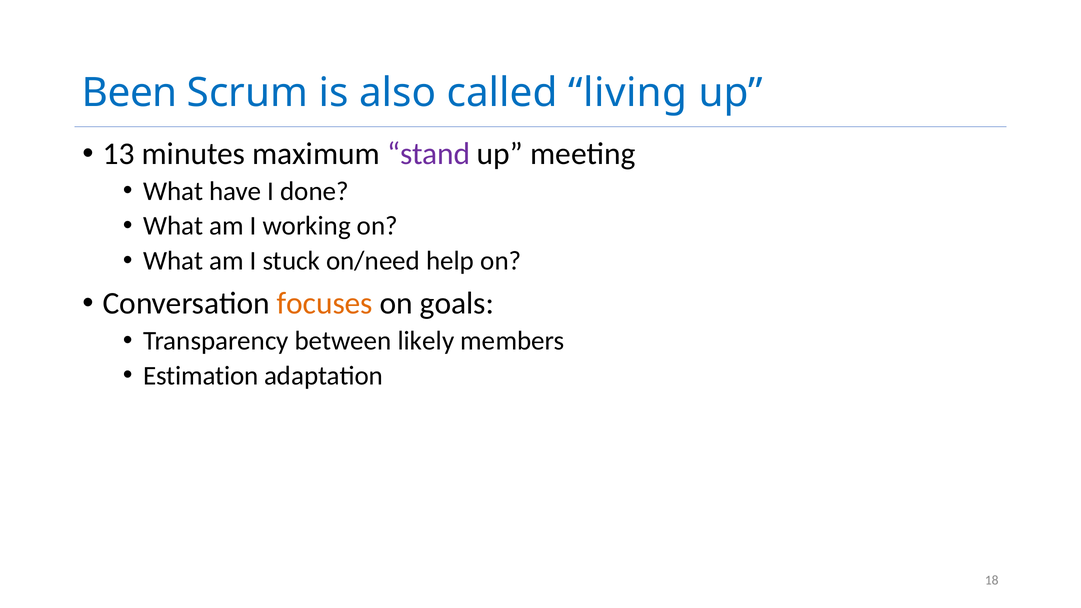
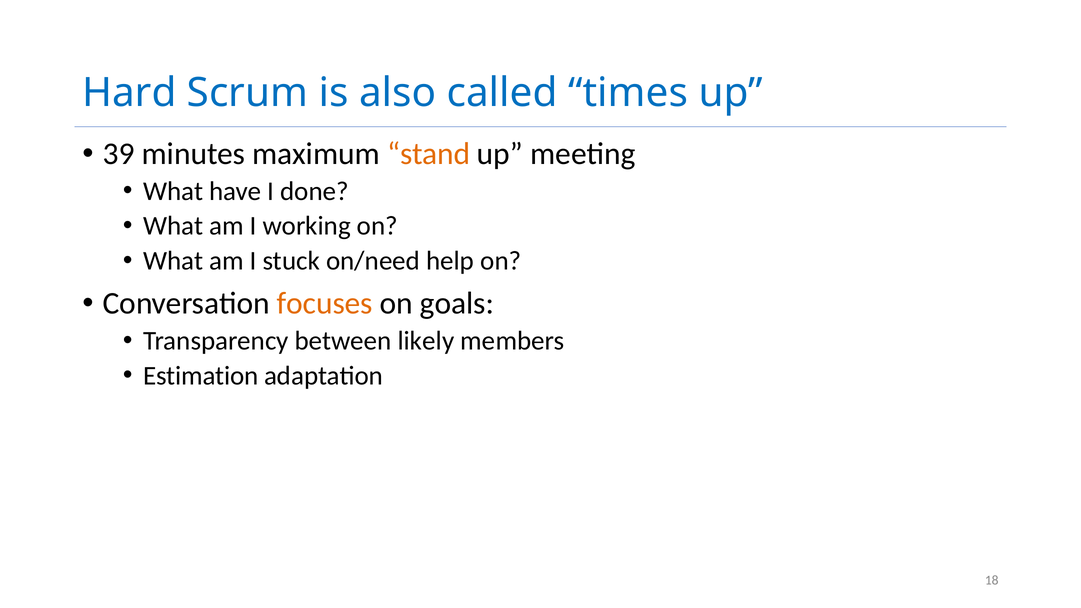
Been: Been -> Hard (129, 93)
living: living -> times (628, 93)
13: 13 -> 39 (119, 154)
stand colour: purple -> orange (429, 154)
